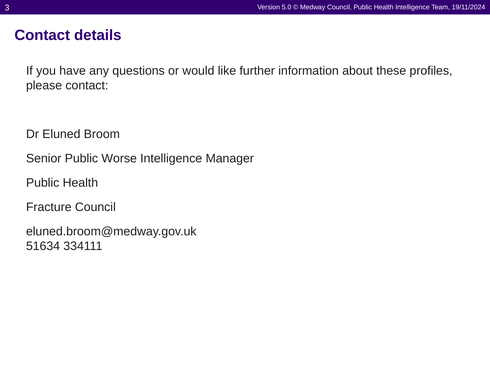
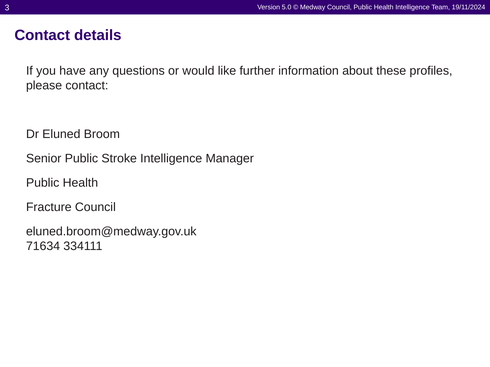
Worse: Worse -> Stroke (119, 159)
51634: 51634 -> 71634 (43, 246)
